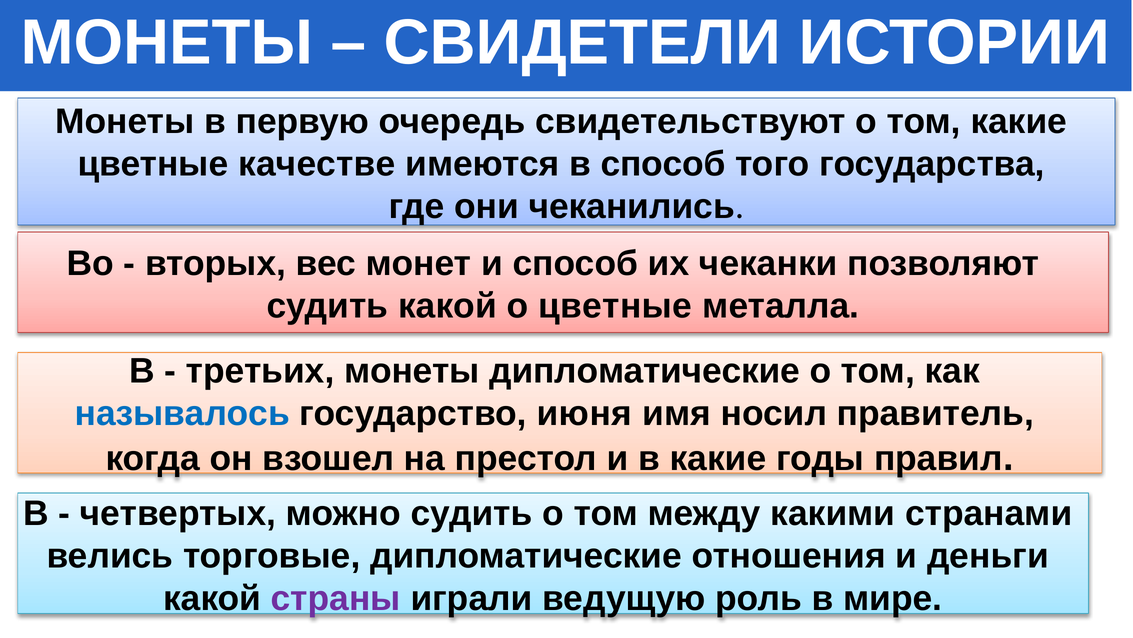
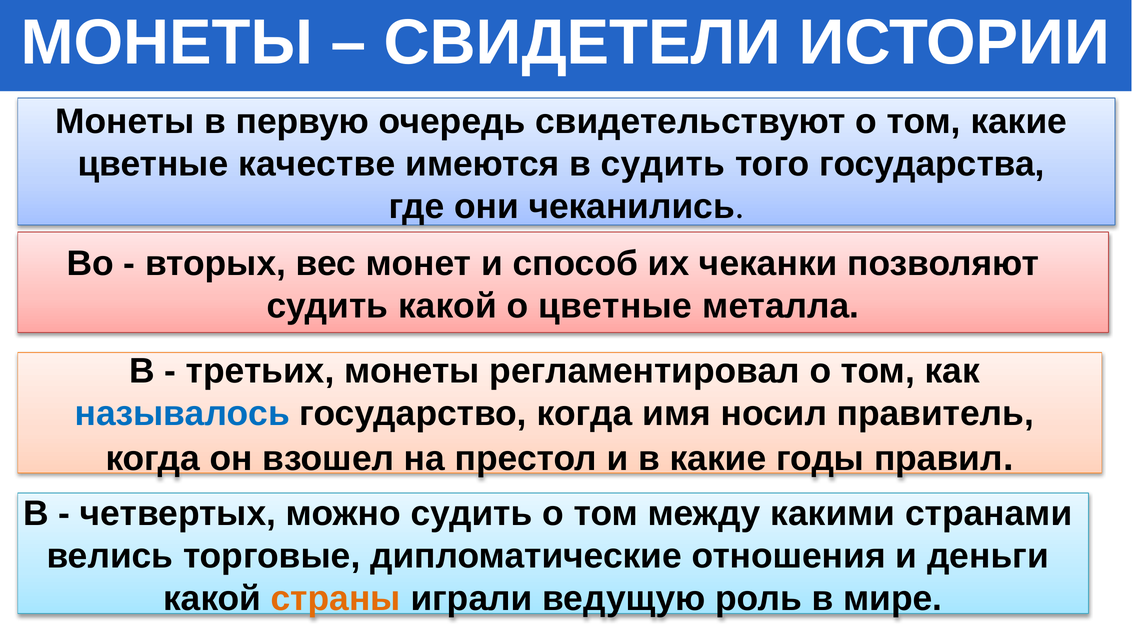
в способ: способ -> судить (663, 164)
монеты дипломатические: дипломатические -> регламентировал (645, 371)
государство июня: июня -> когда (585, 413)
страны colour: purple -> orange (336, 598)
